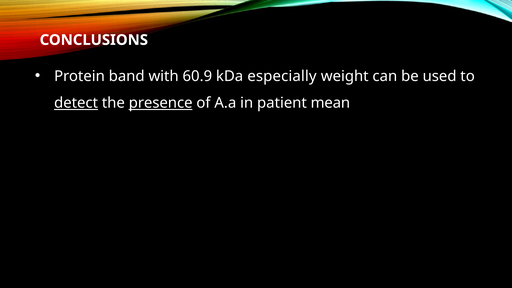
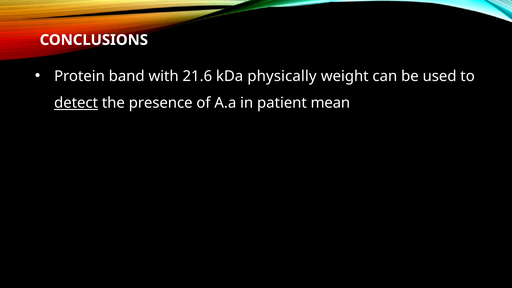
60.9: 60.9 -> 21.6 (197, 76)
especially: especially -> physically (282, 76)
presence underline: present -> none (161, 103)
